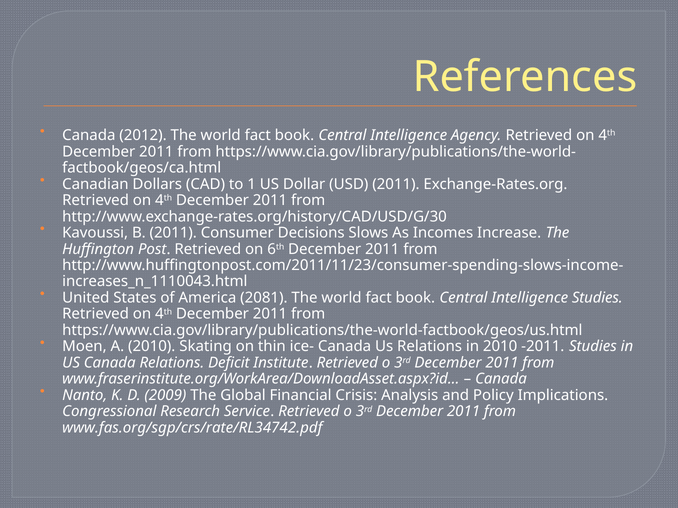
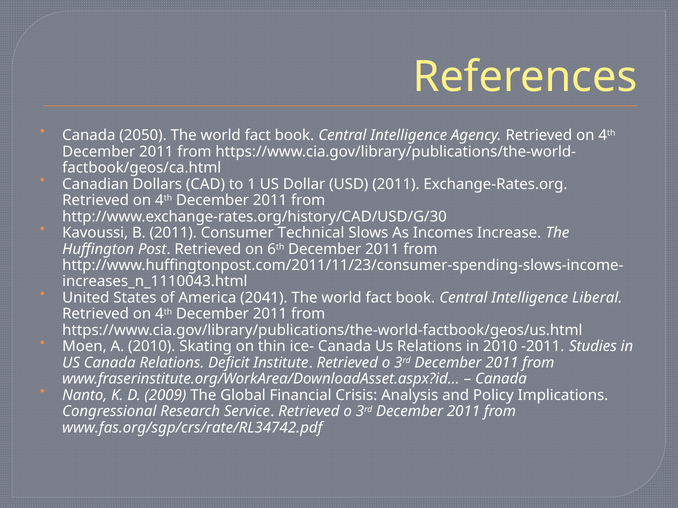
2012: 2012 -> 2050 (143, 135)
Decisions: Decisions -> Technical (311, 233)
2081: 2081 -> 2041 (264, 298)
Intelligence Studies: Studies -> Liberal (597, 298)
